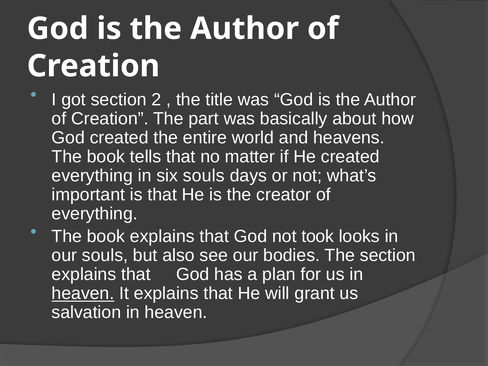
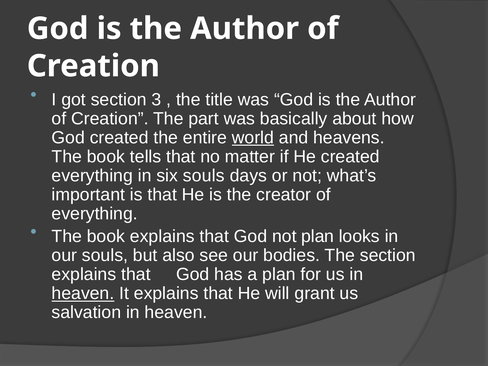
2: 2 -> 3 (156, 100)
world underline: none -> present (253, 138)
not took: took -> plan (318, 236)
